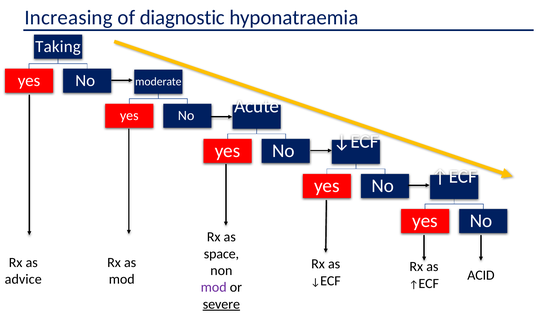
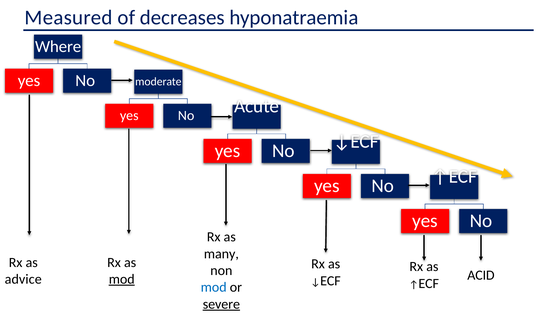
Increasing: Increasing -> Measured (69, 18)
diagnostic: diagnostic -> decreases (182, 18)
Taking: Taking -> Where (58, 46)
space: space -> many (221, 254)
mod underline: none -> present (122, 279)
mod colour: purple -> blue (214, 287)
